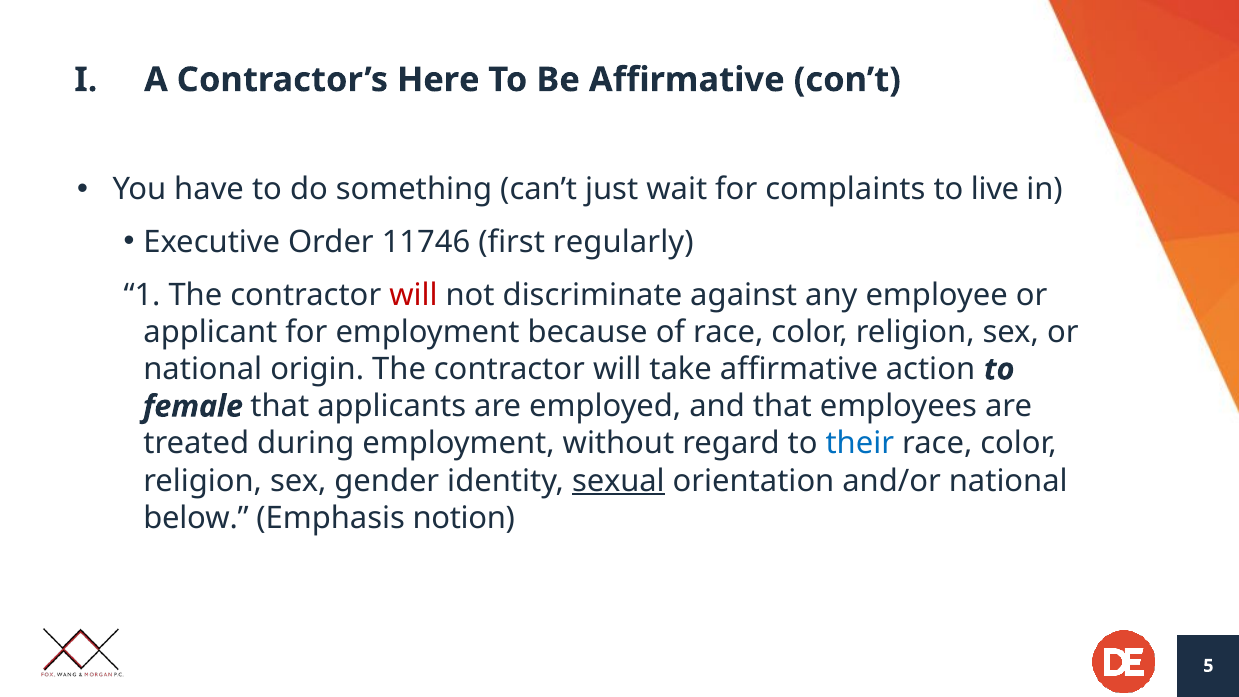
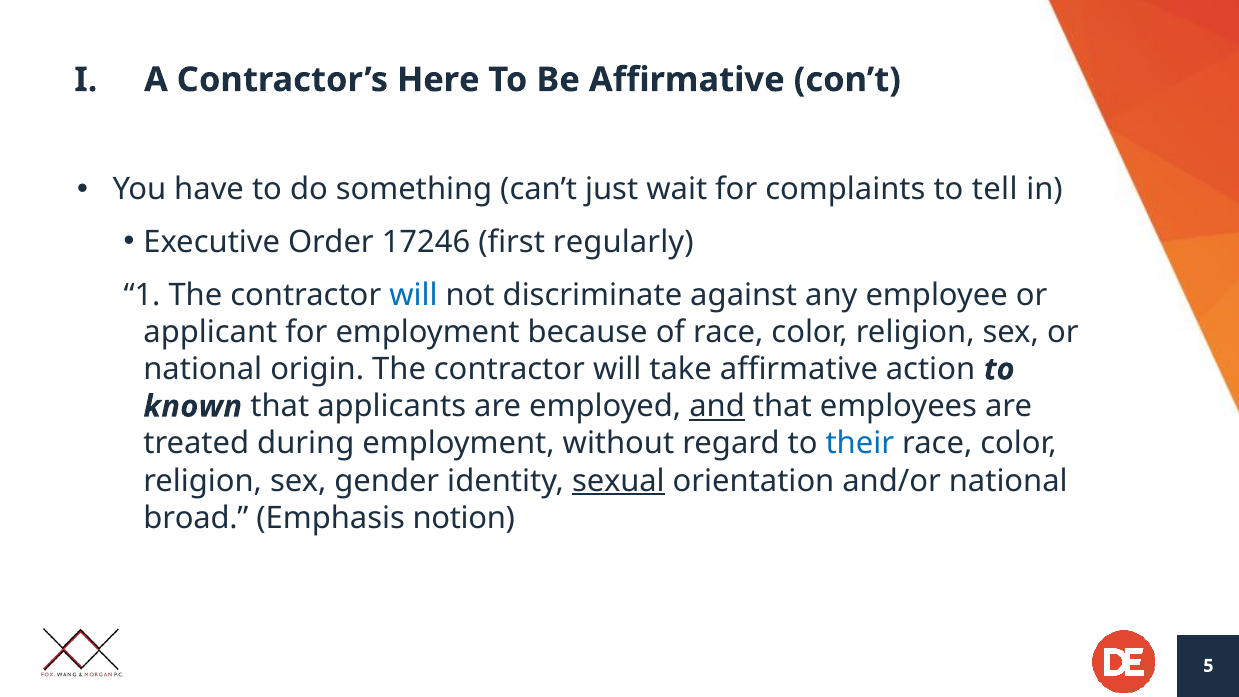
live: live -> tell (995, 190)
11746: 11746 -> 17246 (426, 242)
will colour: red -> blue (414, 295)
female: female -> known (193, 406)
and underline: none -> present (717, 406)
below: below -> broad (196, 518)
